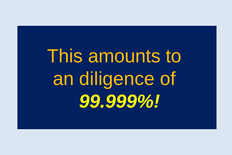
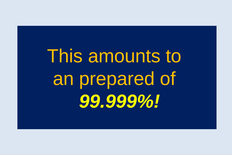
diligence: diligence -> prepared (117, 79)
